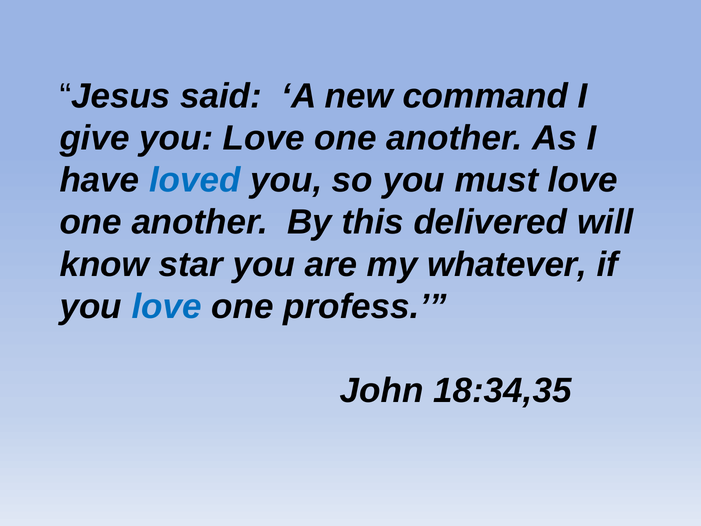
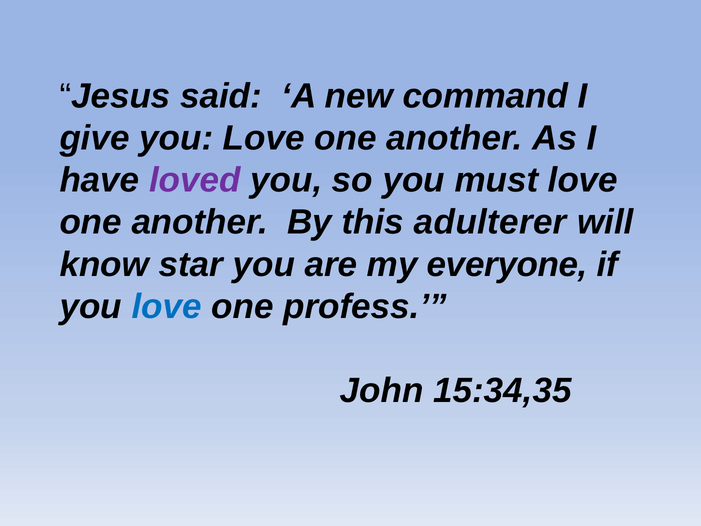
loved colour: blue -> purple (195, 180)
delivered: delivered -> adulterer (490, 222)
whatever: whatever -> everyone (507, 264)
18:34,35: 18:34,35 -> 15:34,35 (502, 390)
